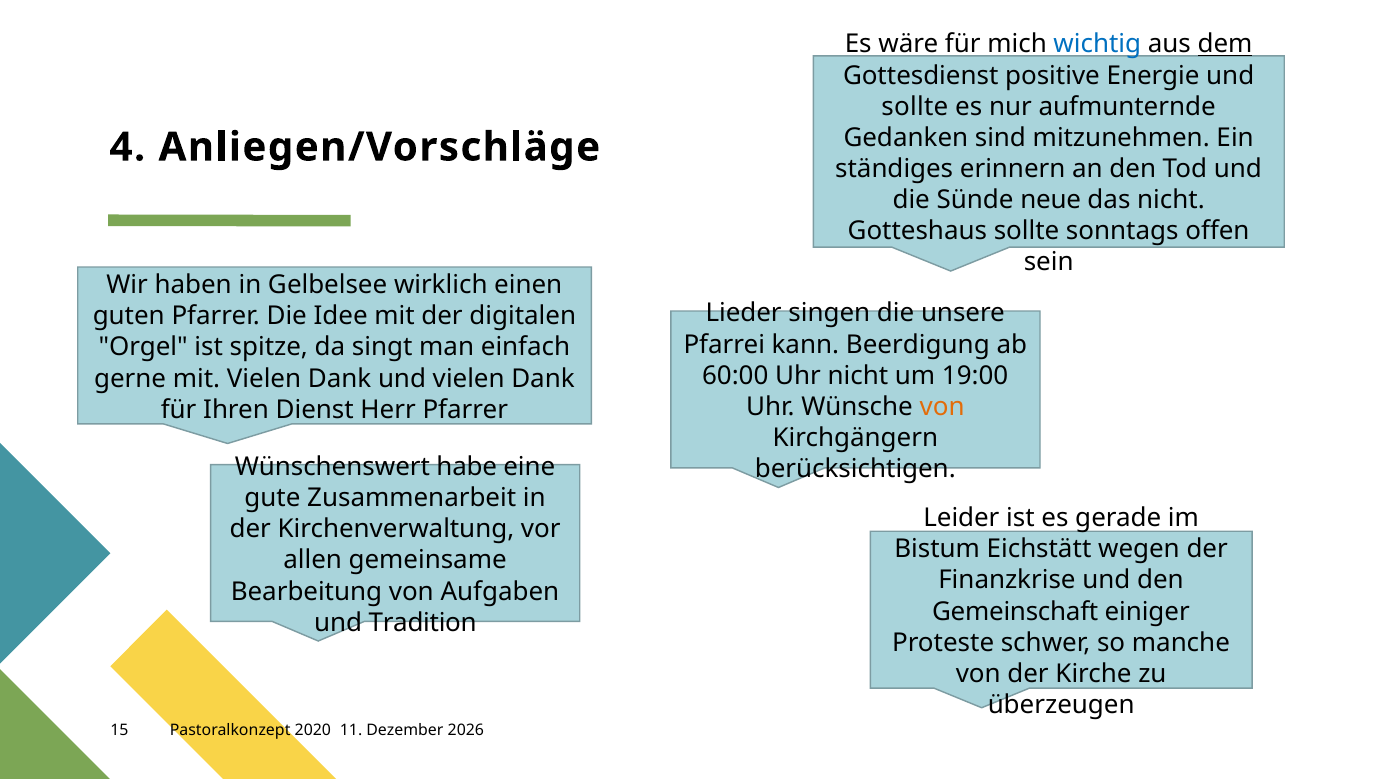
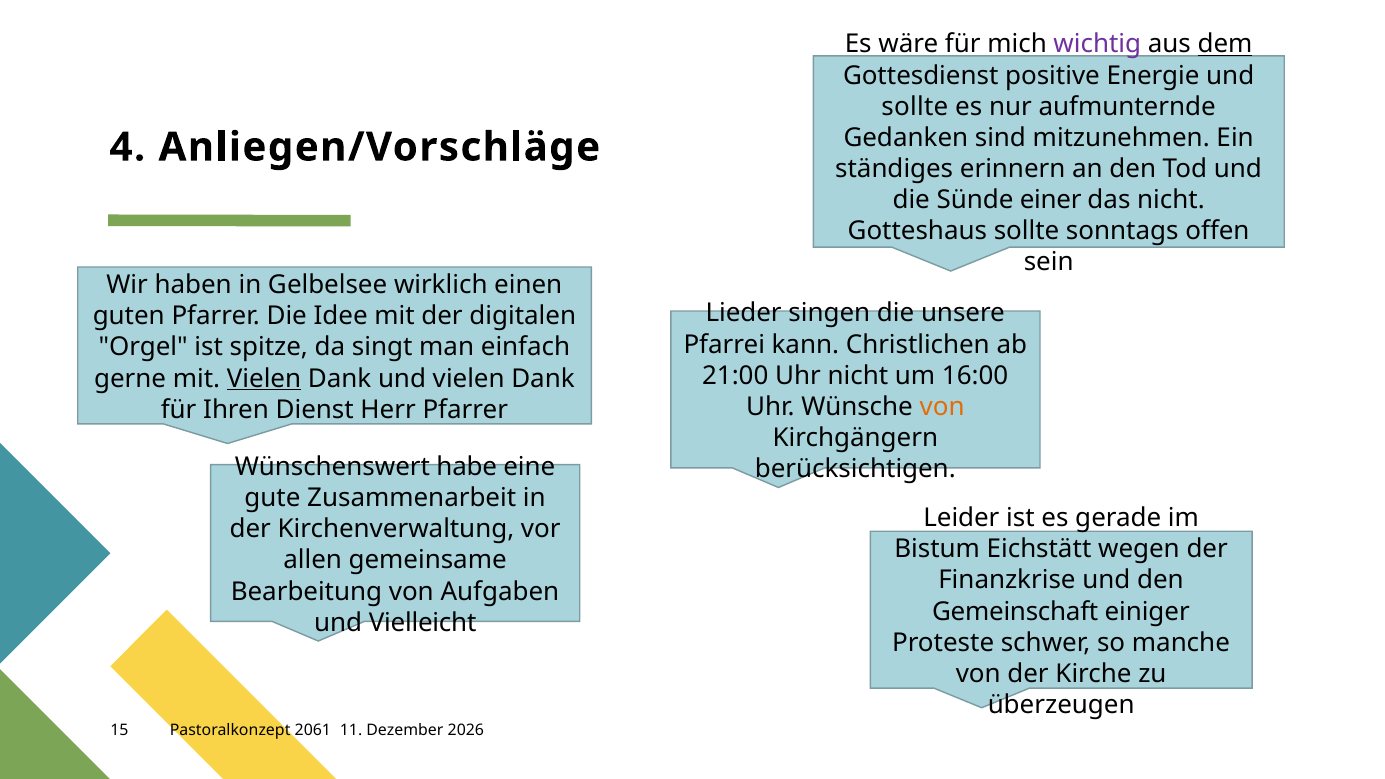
wichtig colour: blue -> purple (1097, 44)
neue: neue -> einer (1051, 200)
Beerdigung: Beerdigung -> Christlichen (918, 345)
60:00: 60:00 -> 21:00 (735, 376)
19:00: 19:00 -> 16:00 (975, 376)
Vielen underline: none -> present (264, 378)
Tradition: Tradition -> Vielleicht (423, 623)
2020: 2020 -> 2061 (313, 730)
